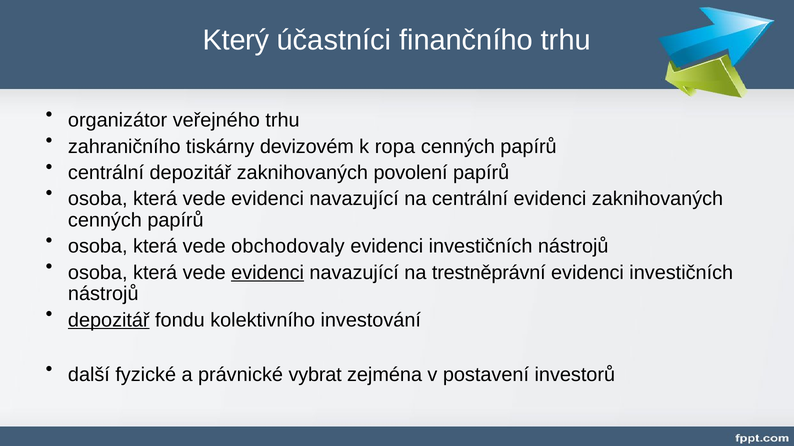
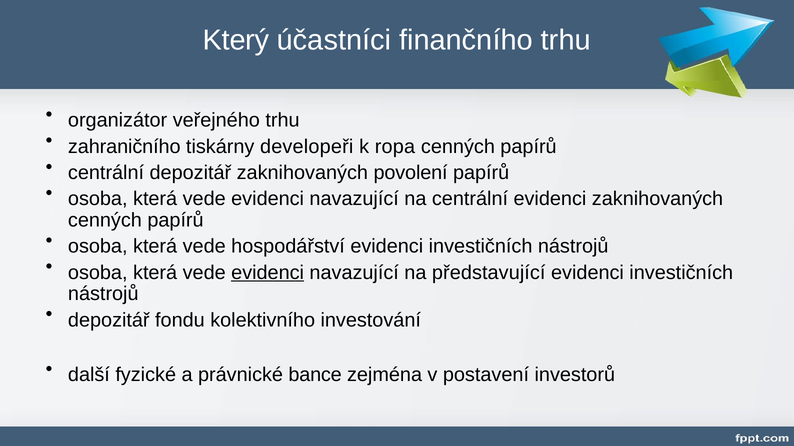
devizovém: devizovém -> developeři (307, 147)
obchodovaly: obchodovaly -> hospodářství (288, 247)
trestněprávní: trestněprávní -> představující (489, 273)
depozitář underline: present -> none (109, 320)
vybrat: vybrat -> bance (315, 375)
